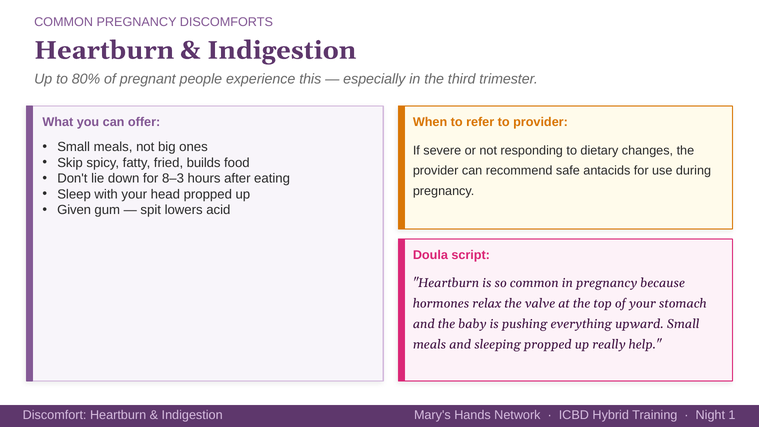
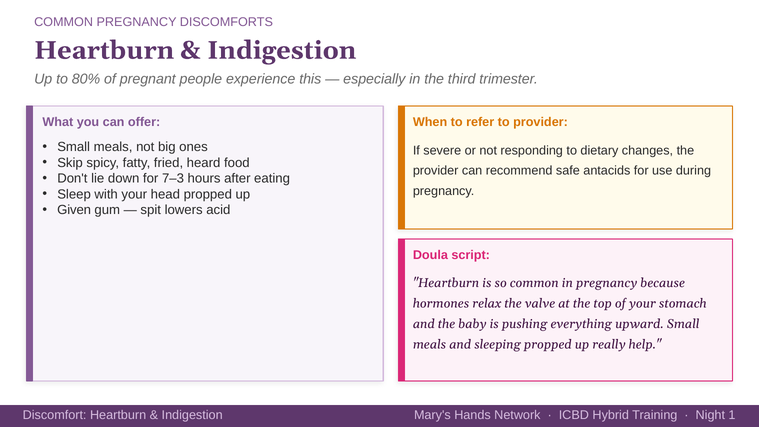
builds: builds -> heard (204, 163)
8–3: 8–3 -> 7–3 (173, 178)
